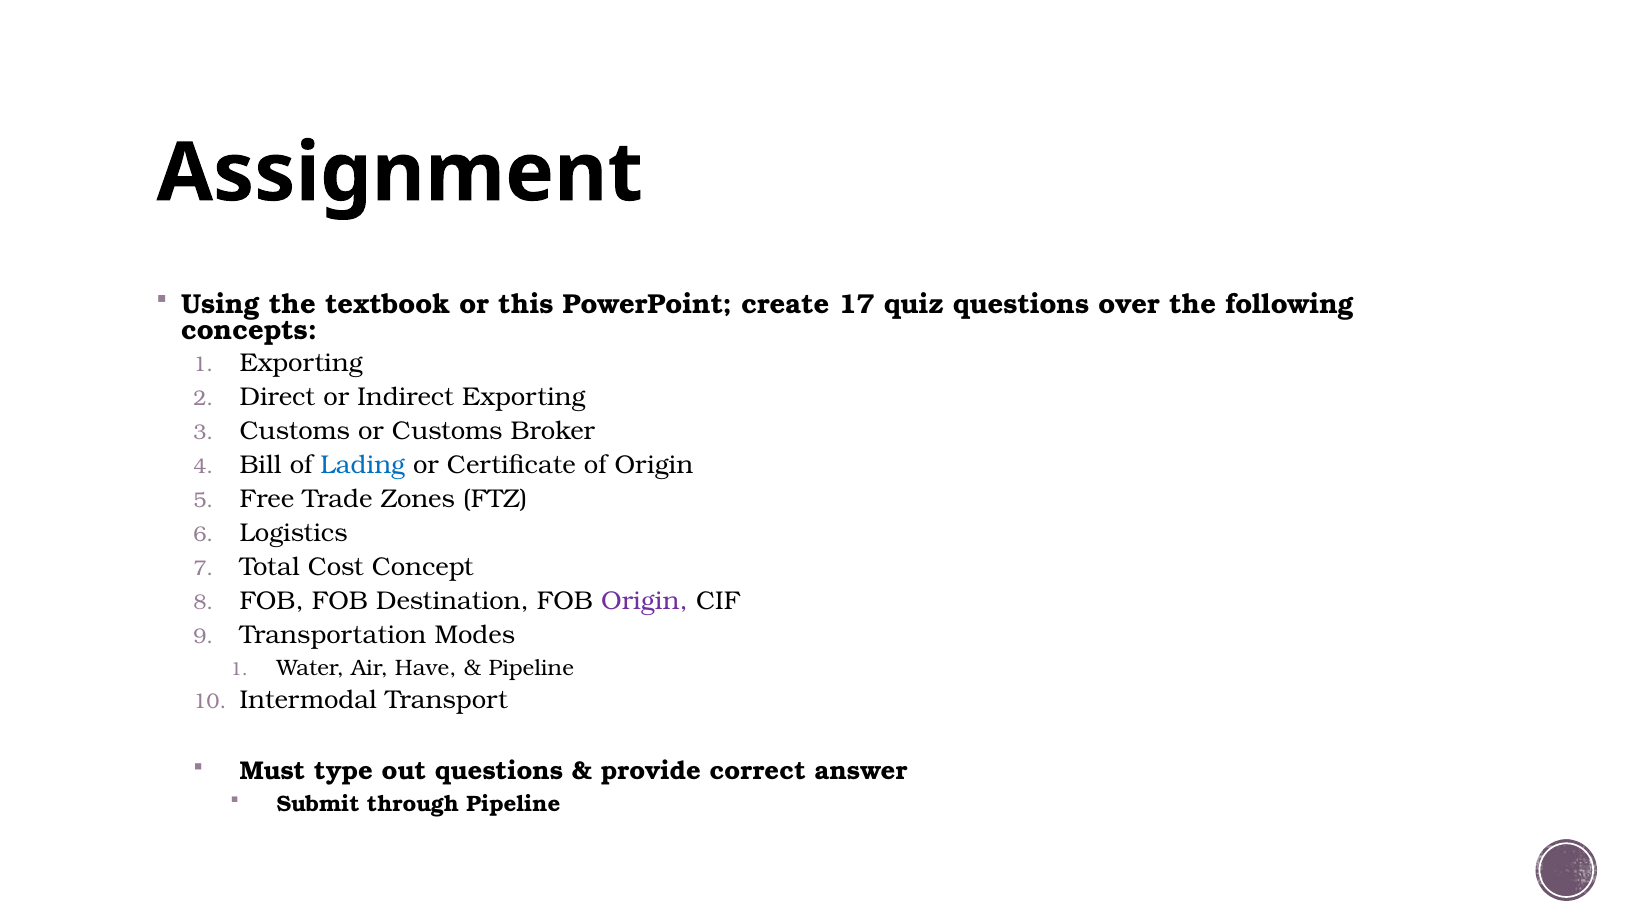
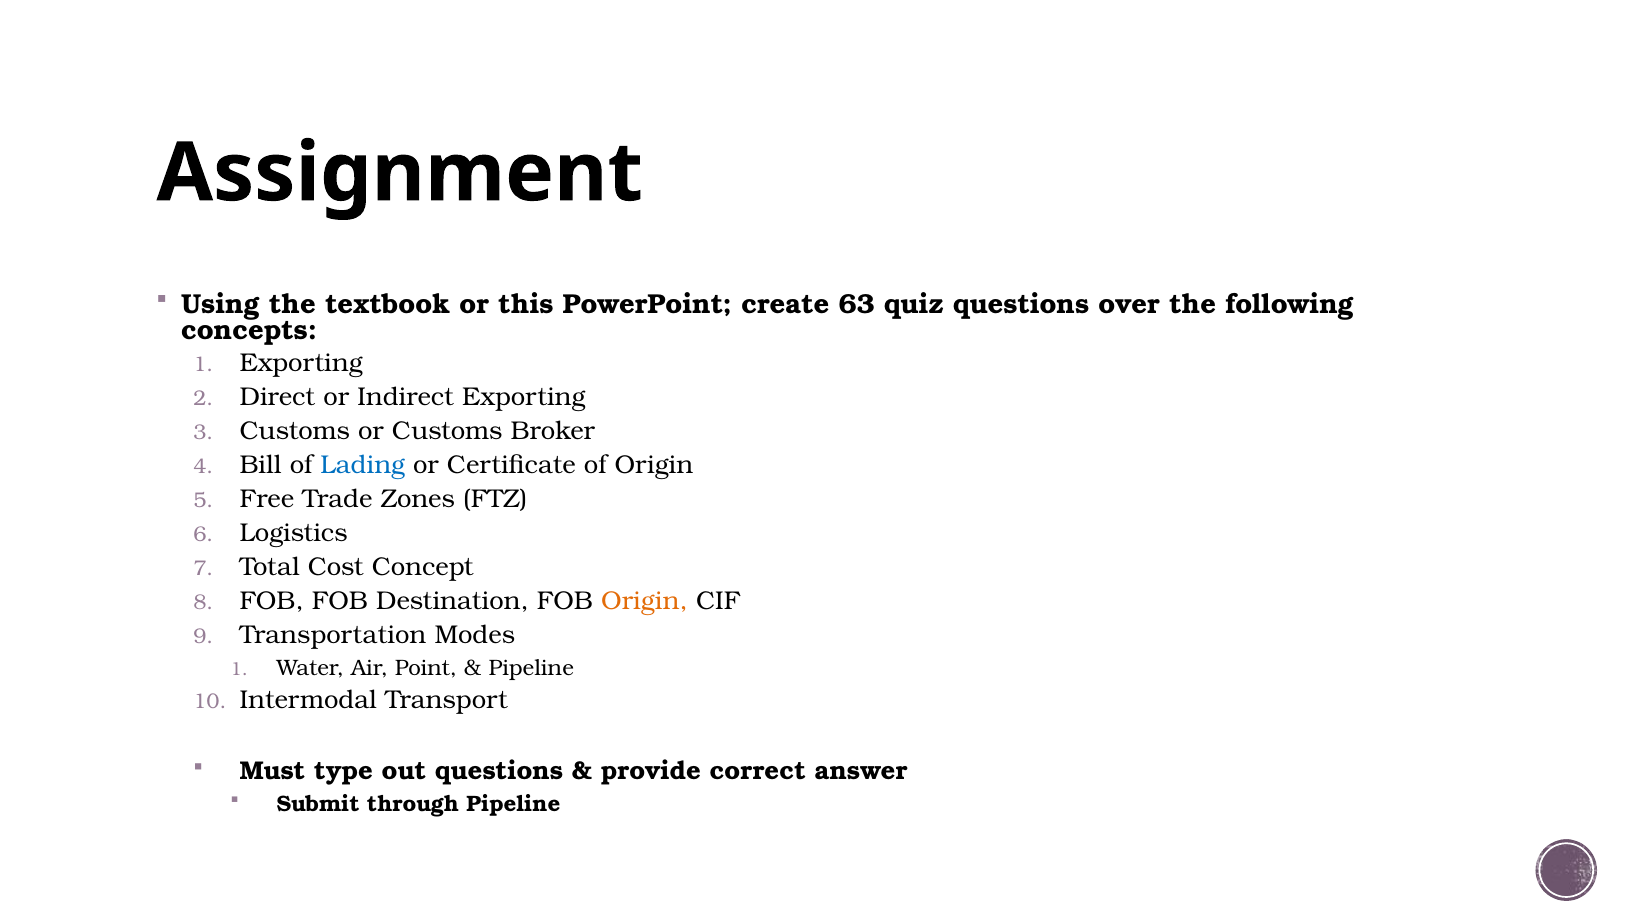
17: 17 -> 63 (857, 304)
Origin colour: purple -> orange (645, 601)
Have: Have -> Point (426, 668)
